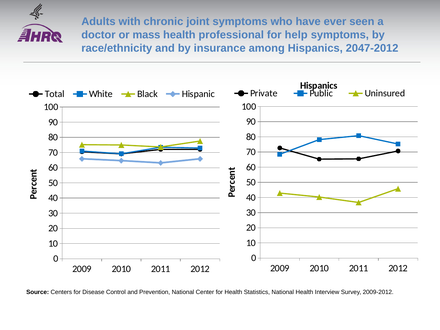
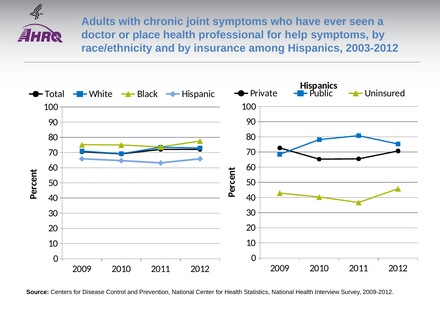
mass: mass -> place (146, 35)
2047-2012: 2047-2012 -> 2003-2012 (372, 48)
